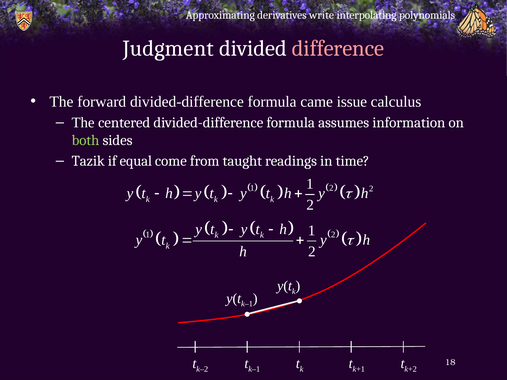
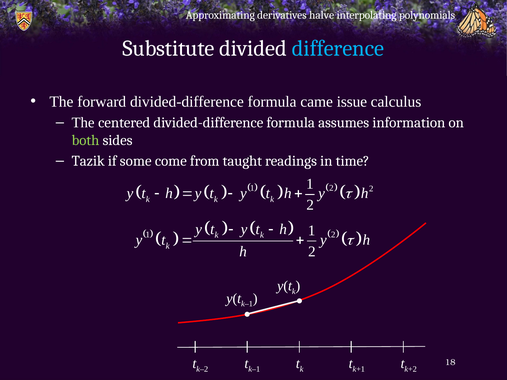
write: write -> halve (322, 15)
Judgment: Judgment -> Substitute (169, 48)
difference colour: pink -> light blue (338, 48)
equal: equal -> some (136, 161)
